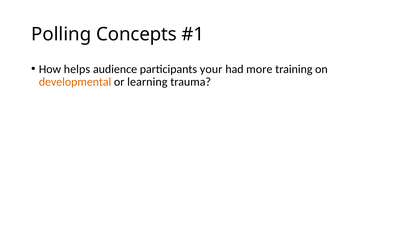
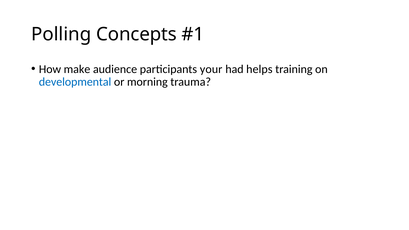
helps: helps -> make (77, 69)
more: more -> helps (259, 69)
developmental colour: orange -> blue (75, 82)
learning: learning -> morning (147, 82)
